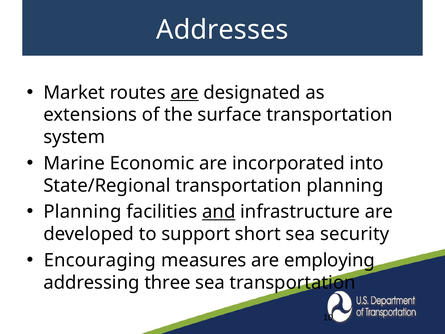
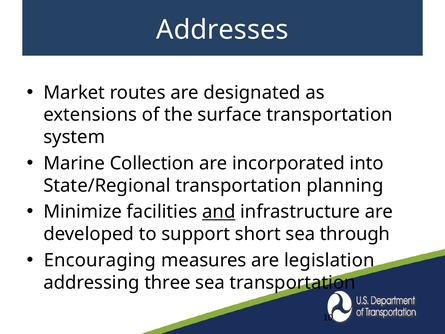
are underline: present -> none (185, 93)
Economic: Economic -> Collection (152, 163)
Planning: Planning -> Minimize (83, 212)
security: security -> through (355, 234)
employing: employing -> legislation (329, 260)
